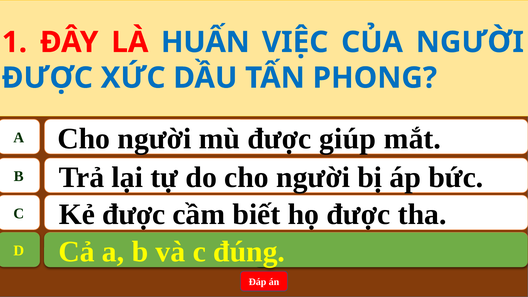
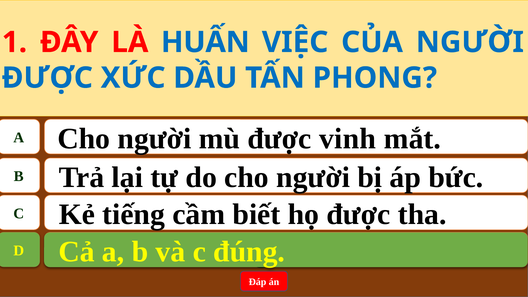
giúp: giúp -> vinh (348, 139)
Kẻ được: được -> tiếng (134, 215)
